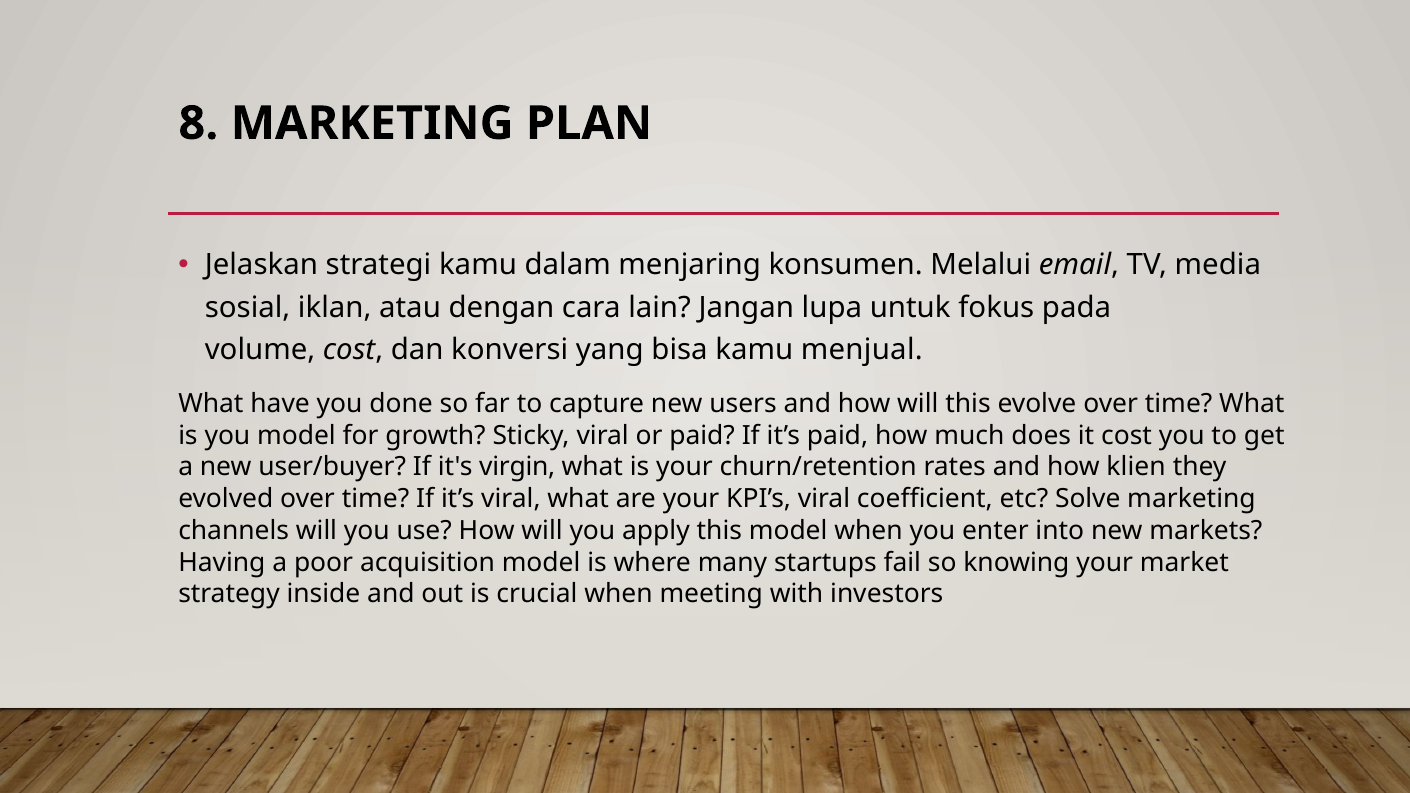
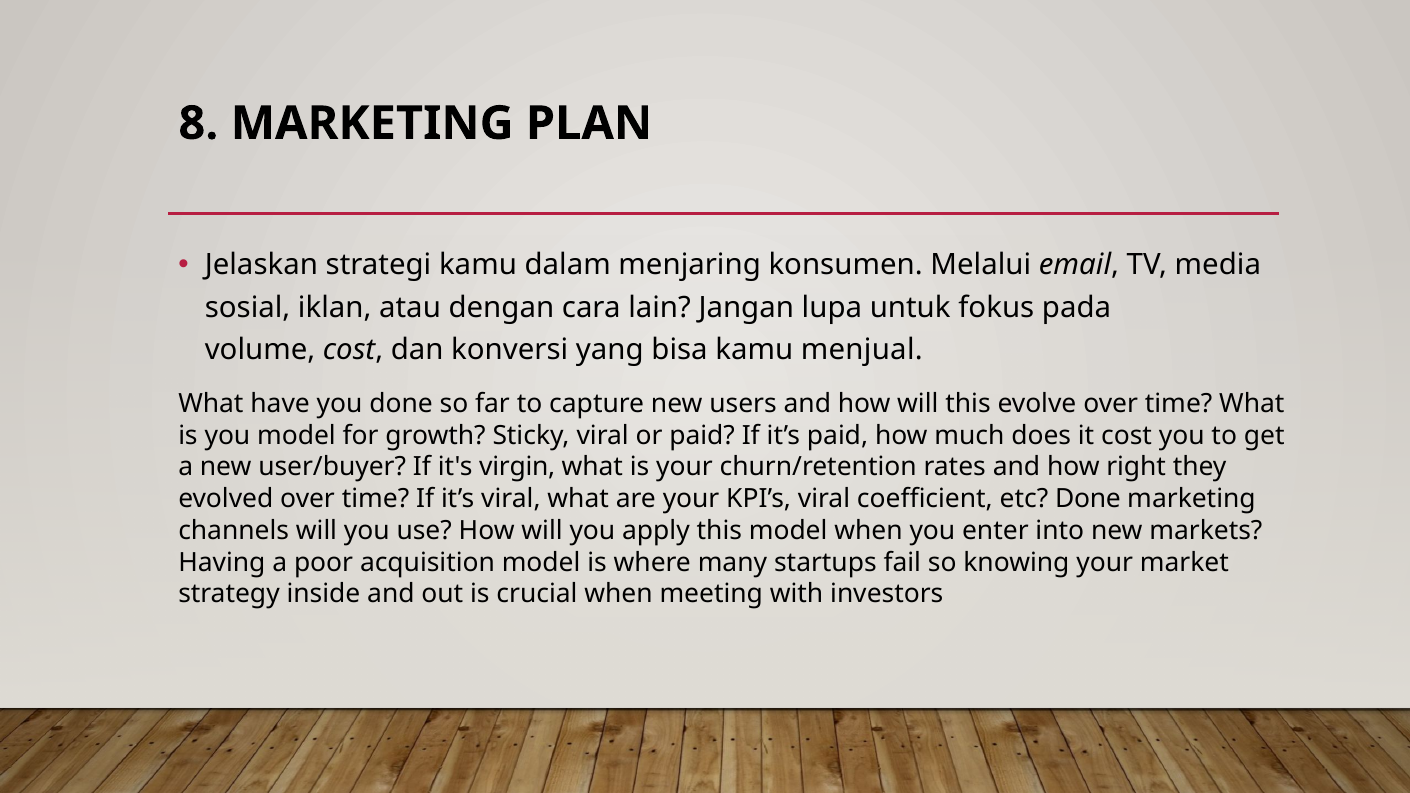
klien: klien -> right (1136, 467)
etc Solve: Solve -> Done (1088, 499)
